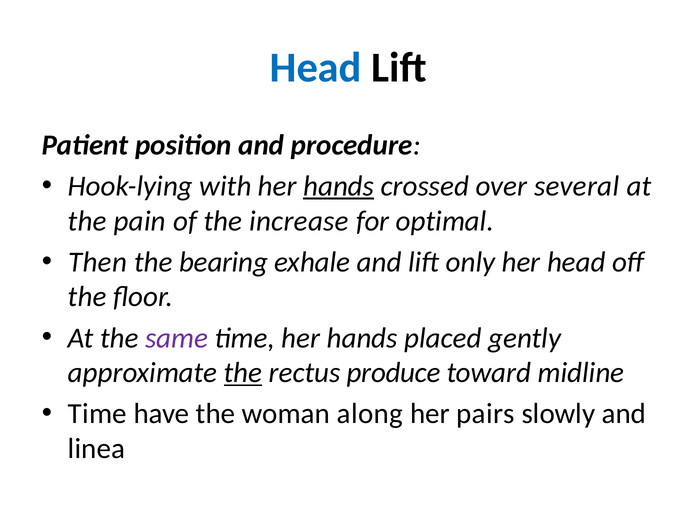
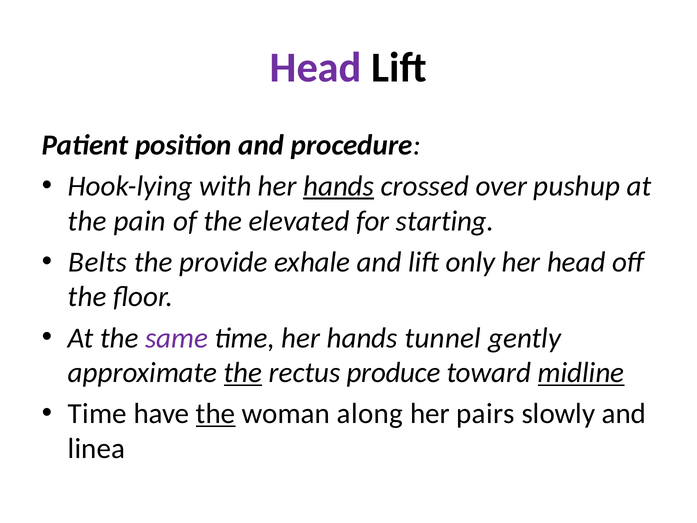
Head colour: blue -> purple (316, 67)
several: several -> pushup (577, 186)
increase: increase -> elevated (299, 221)
optimal: optimal -> starting (445, 221)
Then: Then -> Belts (98, 262)
bearing: bearing -> provide (223, 262)
placed: placed -> tunnel (443, 338)
midline underline: none -> present (581, 373)
the underline: none -> present (216, 414)
